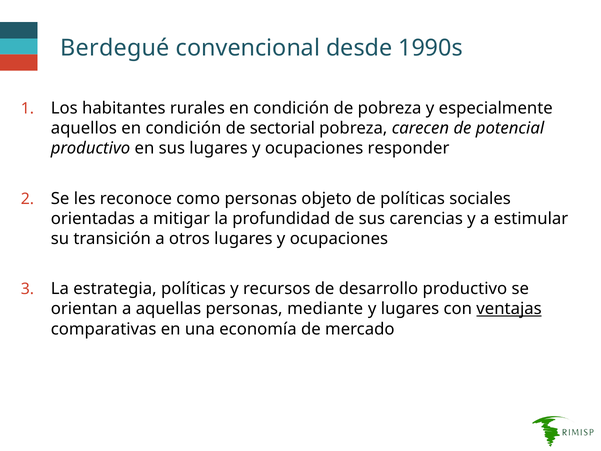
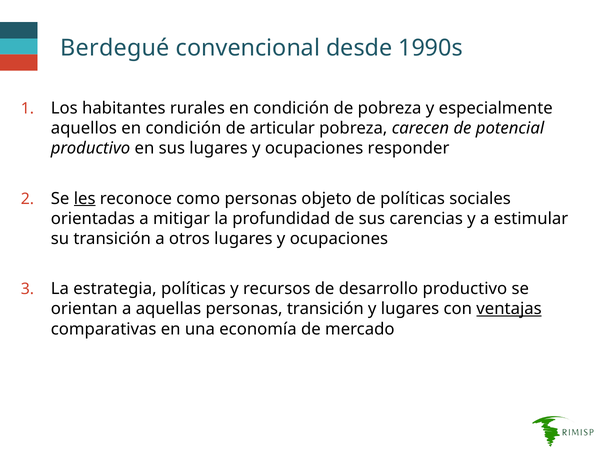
sectorial: sectorial -> articular (282, 128)
les underline: none -> present (85, 198)
personas mediante: mediante -> transición (325, 309)
